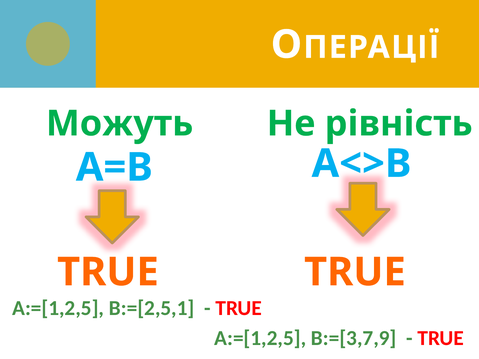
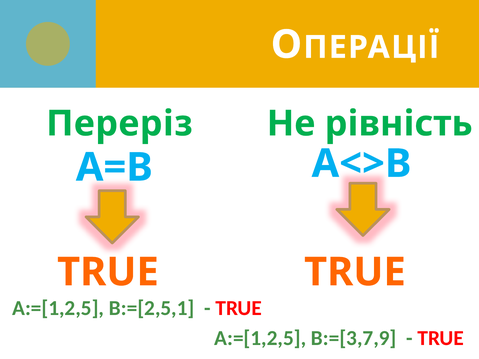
Можуть: Можуть -> Переріз (119, 124)
